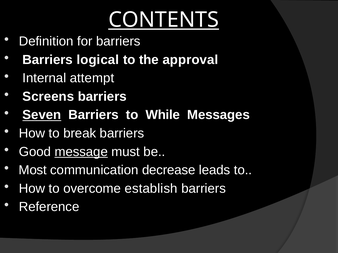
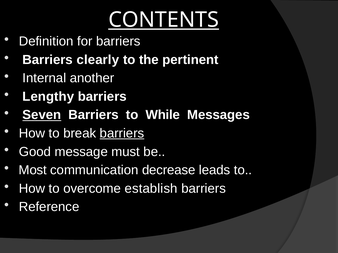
logical: logical -> clearly (98, 60)
approval: approval -> pertinent (190, 60)
attempt: attempt -> another (92, 78)
Screens: Screens -> Lengthy (48, 97)
barriers underline: none -> present (122, 134)
message underline: present -> none (81, 152)
